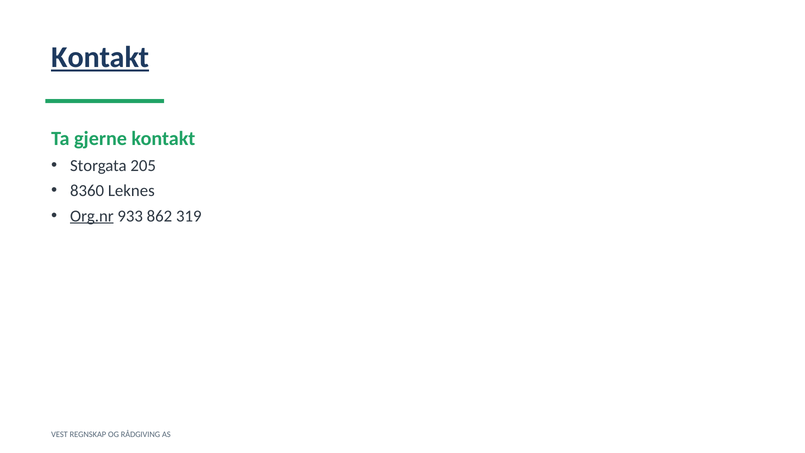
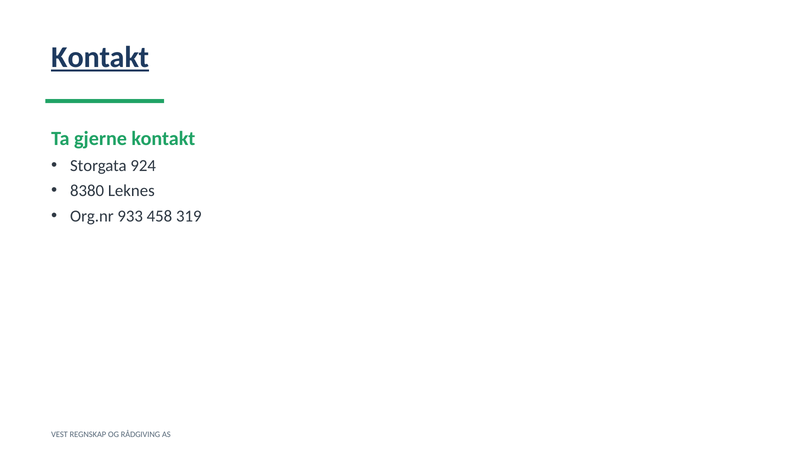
205: 205 -> 924 (143, 166)
8360: 8360 -> 8380 (87, 191)
Org.nr underline: present -> none (92, 216)
862: 862 -> 458 (159, 216)
